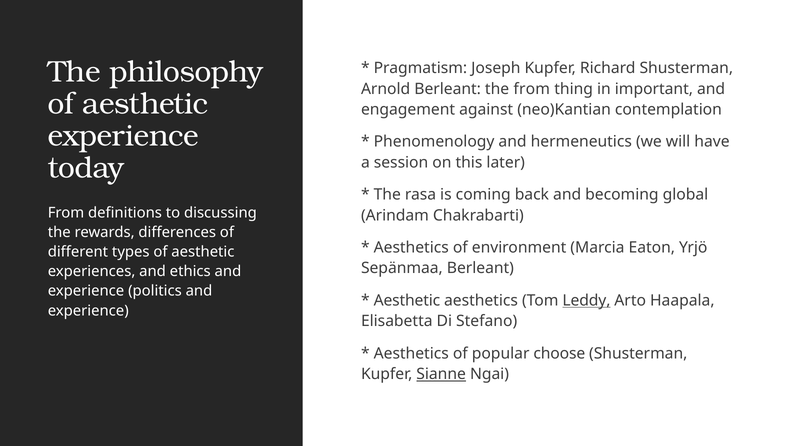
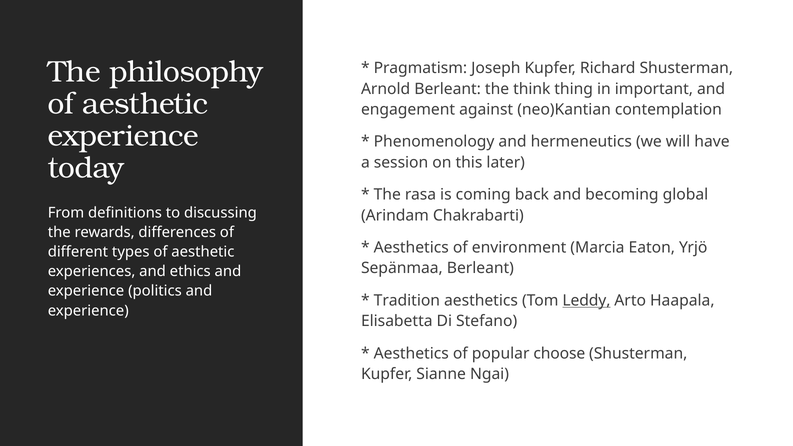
the from: from -> think (532, 89)
Aesthetic: Aesthetic -> Tradition (407, 301)
Sianne underline: present -> none (441, 374)
